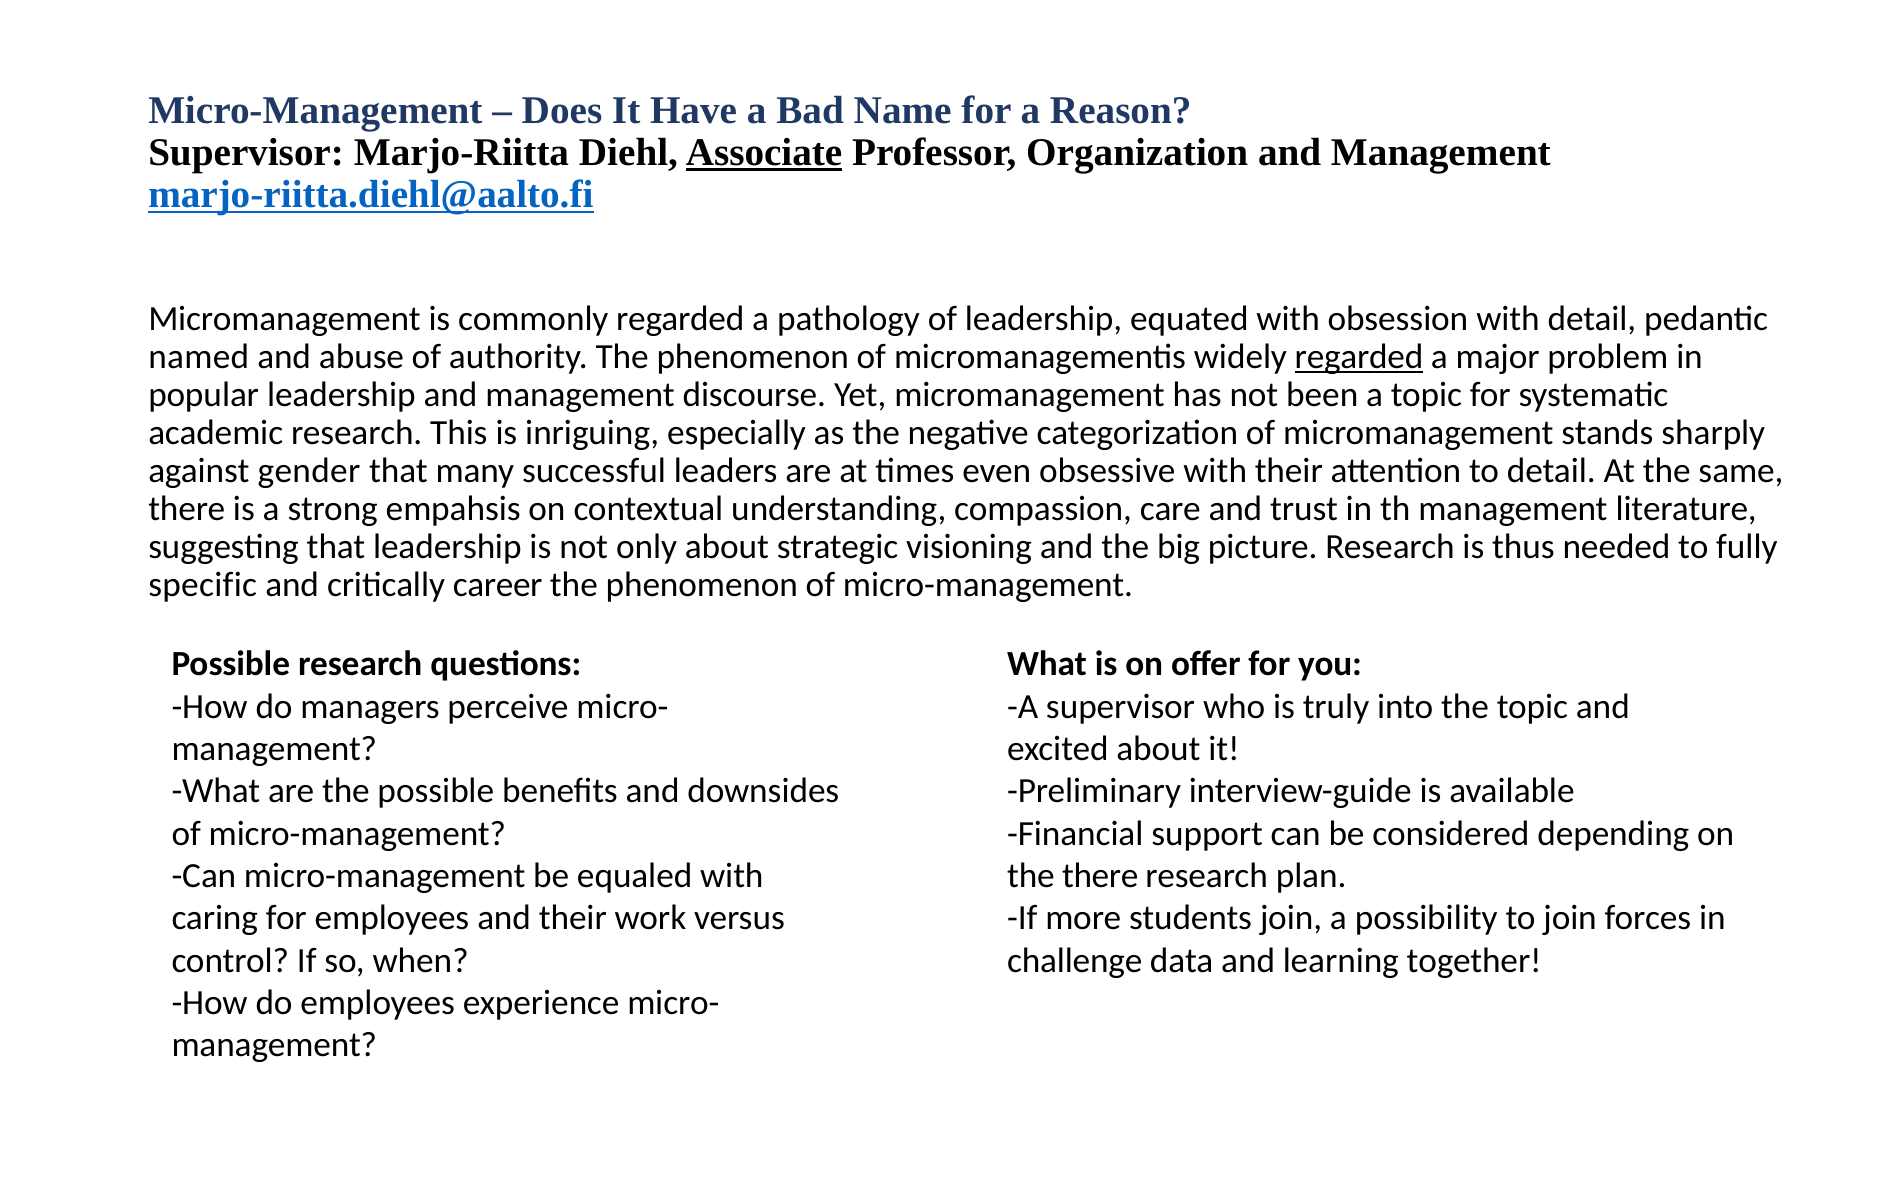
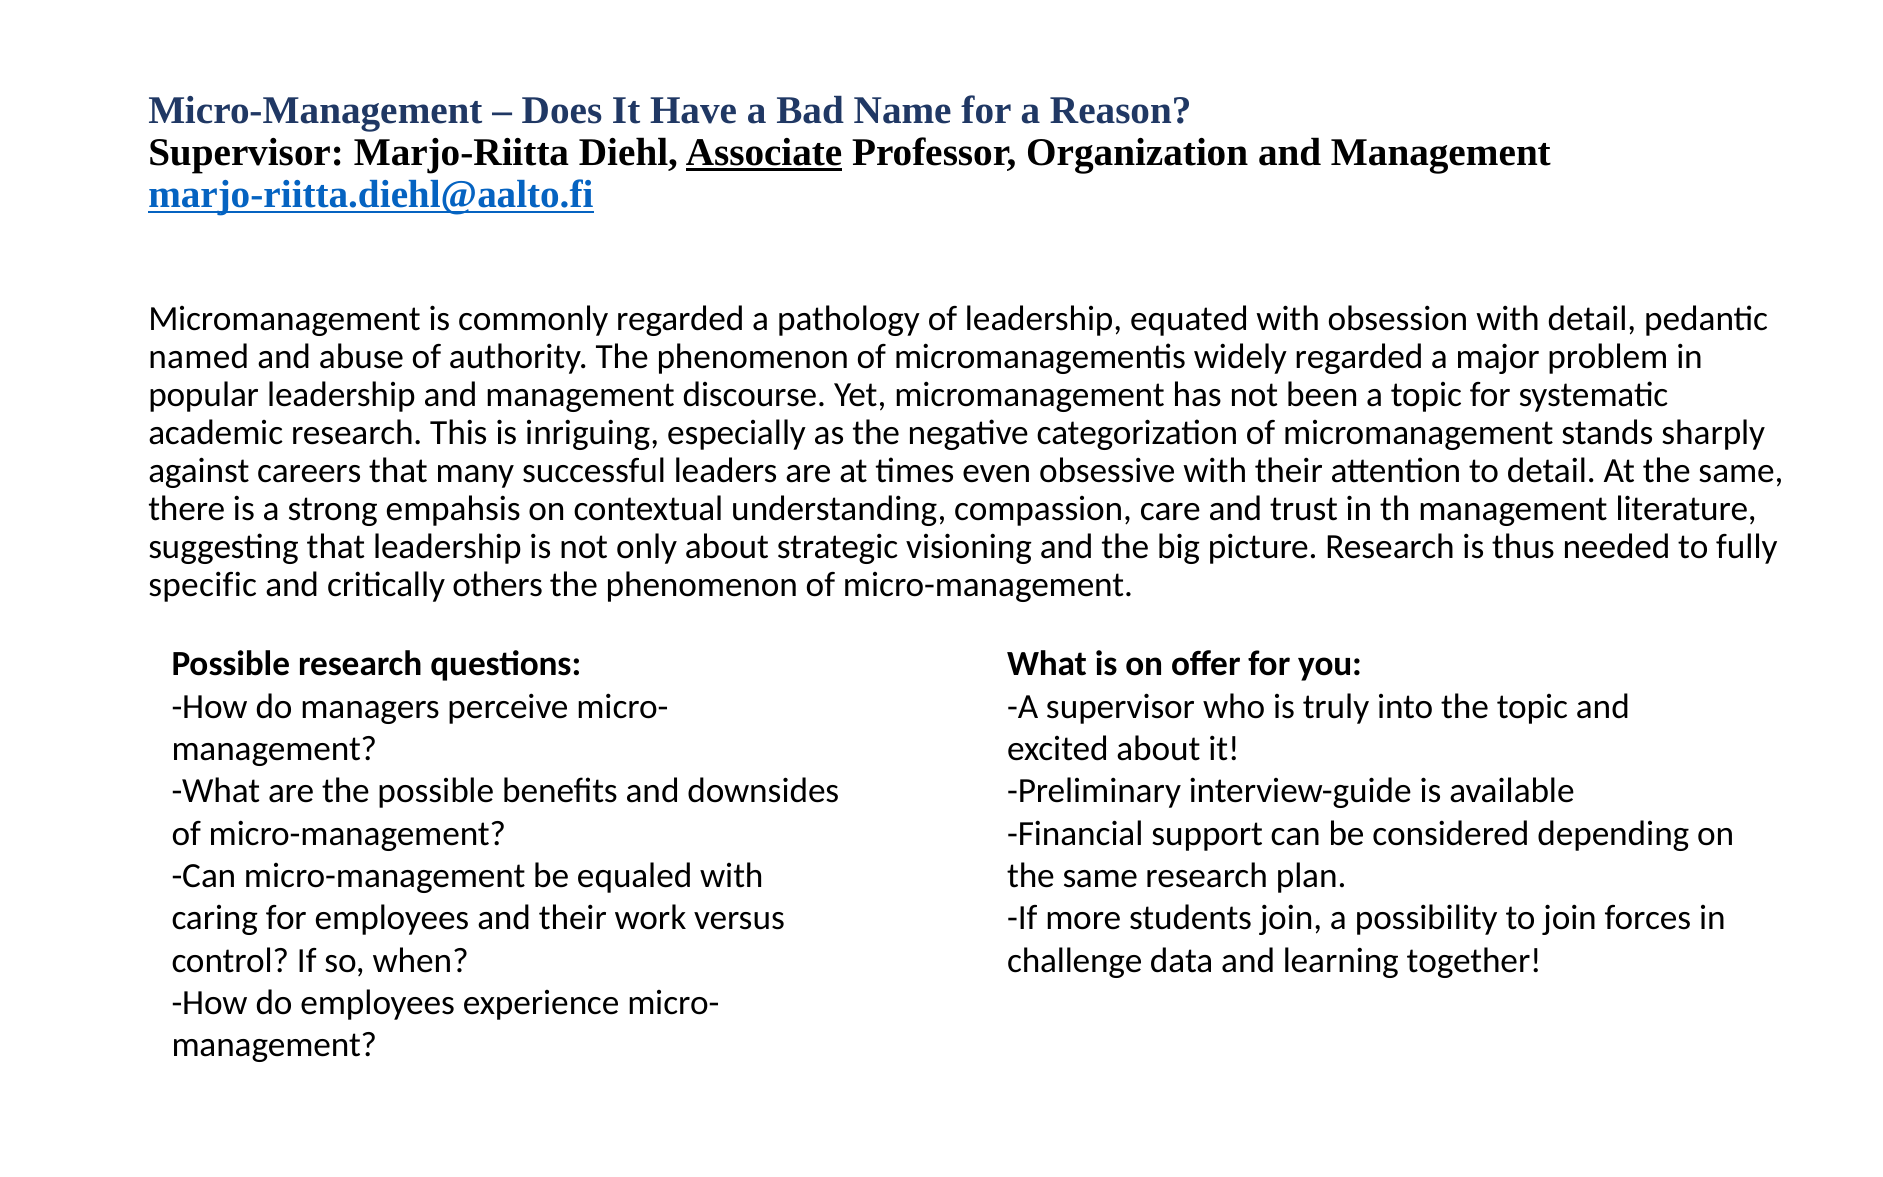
regarded underline: present -> none (1359, 357)
gender: gender -> careers (309, 471)
career: career -> others (498, 584)
there: there -> same (1100, 876)
